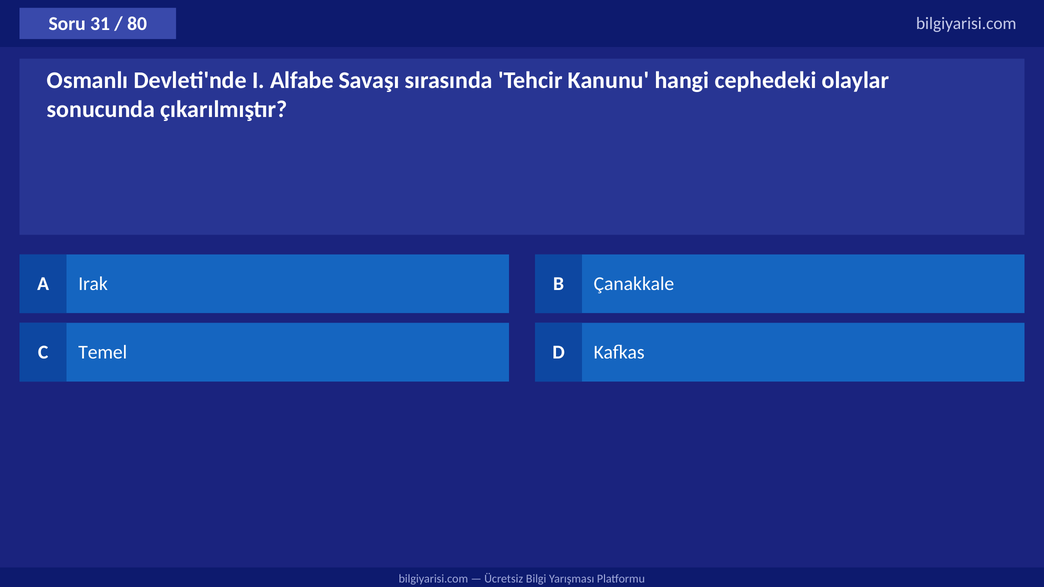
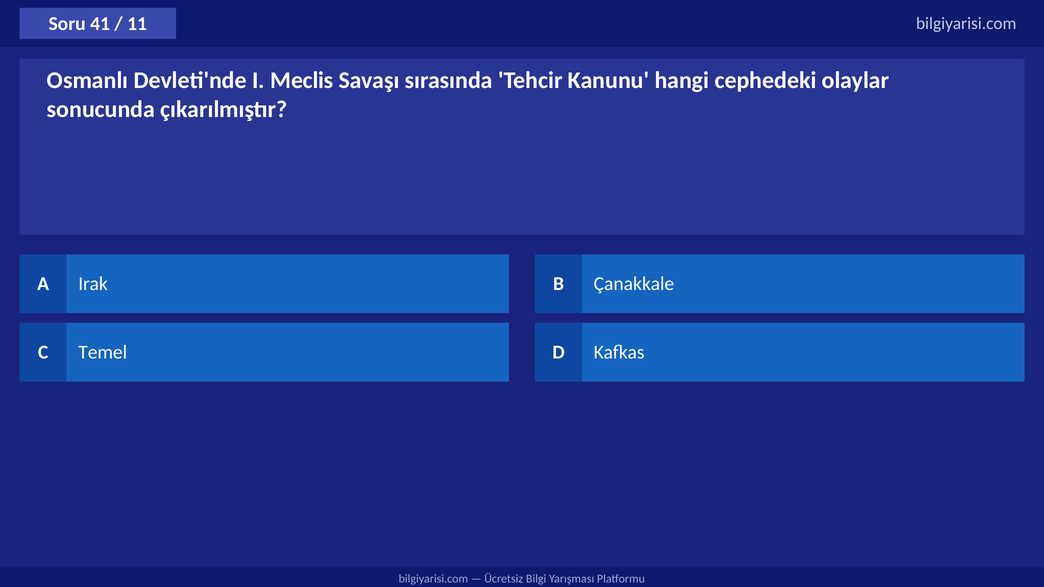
31: 31 -> 41 (100, 24)
80: 80 -> 11 (137, 24)
Alfabe: Alfabe -> Meclis (302, 80)
